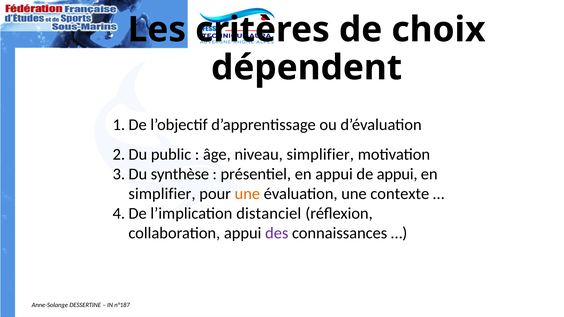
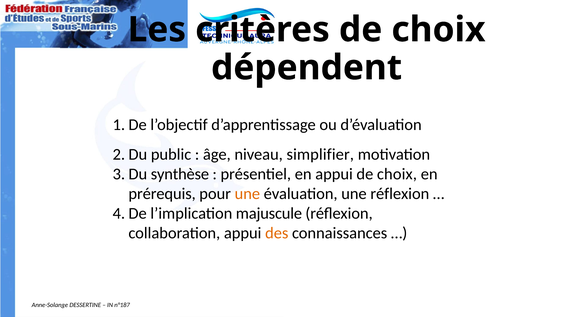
appui de appui: appui -> choix (397, 174)
simplifier: simplifier -> prérequis (162, 194)
une contexte: contexte -> réflexion (400, 194)
distanciel: distanciel -> majuscule (269, 214)
des colour: purple -> orange (277, 233)
